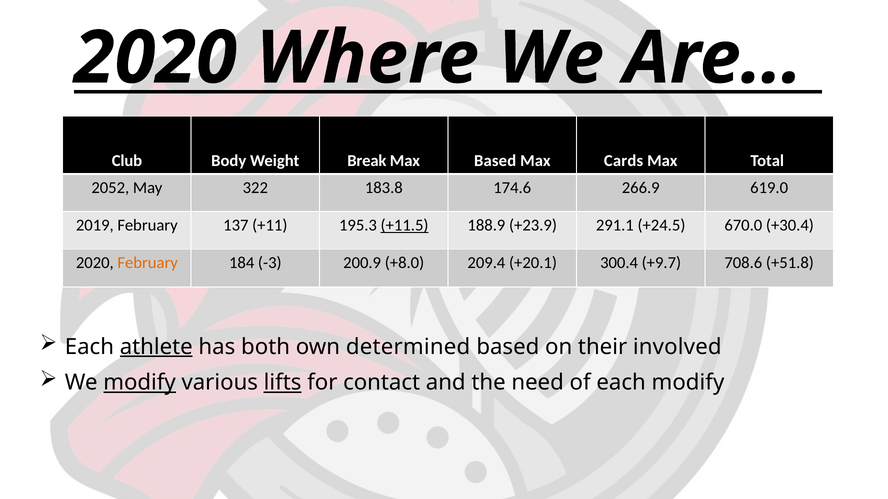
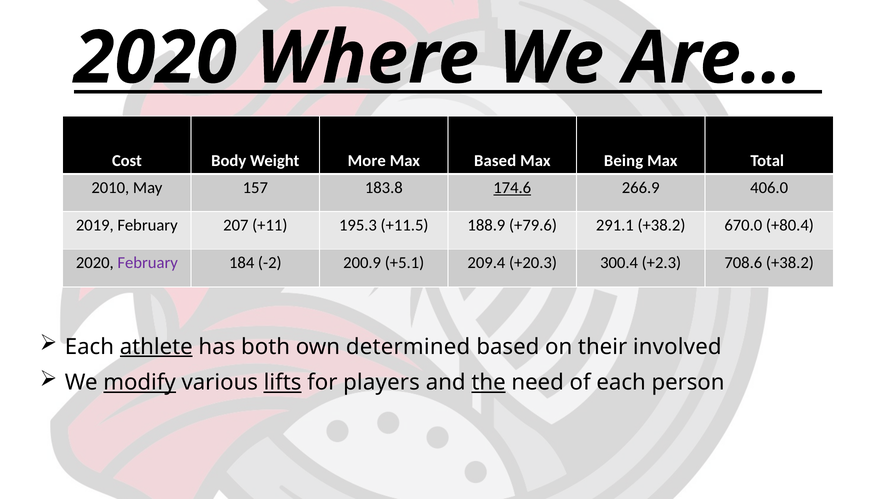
Club: Club -> Cost (127, 161)
Break: Break -> More (367, 161)
Cards: Cards -> Being (624, 161)
2052: 2052 -> 2010 (110, 188)
322: 322 -> 157 (255, 188)
174.6 underline: none -> present (512, 188)
619.0: 619.0 -> 406.0 (769, 188)
137: 137 -> 207 (236, 226)
+11.5 underline: present -> none (405, 226)
+23.9: +23.9 -> +79.6 (533, 226)
291.1 +24.5: +24.5 -> +38.2 (661, 226)
+30.4: +30.4 -> +80.4 (790, 226)
February colour: orange -> purple (148, 263)
-3: -3 -> -2 (270, 263)
+8.0: +8.0 -> +5.1 (405, 263)
+20.1: +20.1 -> +20.3 (533, 263)
+9.7: +9.7 -> +2.3 (661, 263)
708.6 +51.8: +51.8 -> +38.2 (790, 263)
contact: contact -> players (382, 383)
the underline: none -> present (489, 383)
each modify: modify -> person (688, 383)
